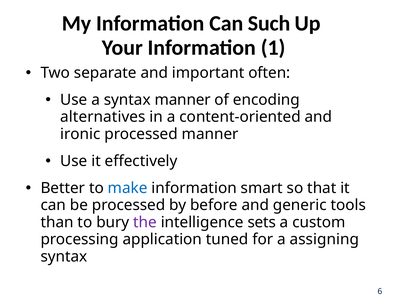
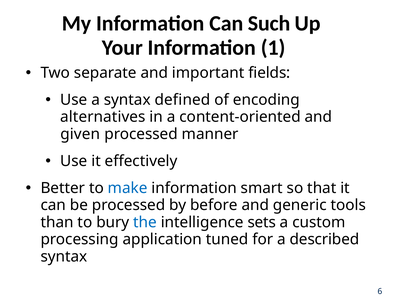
often: often -> fields (269, 73)
syntax manner: manner -> defined (182, 100)
ironic: ironic -> given (80, 134)
the colour: purple -> blue (145, 222)
assigning: assigning -> described (324, 239)
